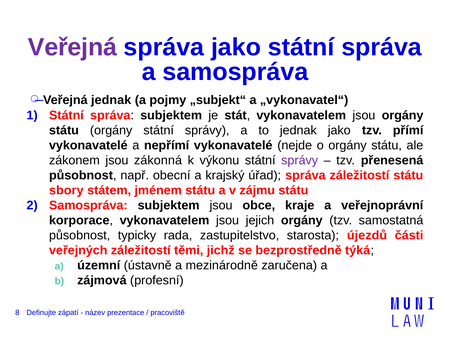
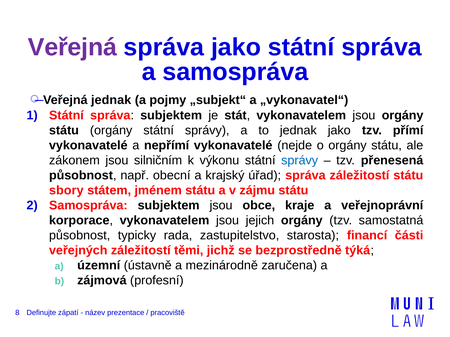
zákonná: zákonná -> silničním (158, 161)
správy colour: purple -> blue (300, 161)
újezdů: újezdů -> financí (367, 236)
